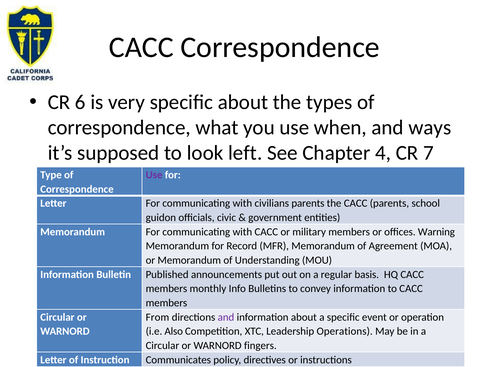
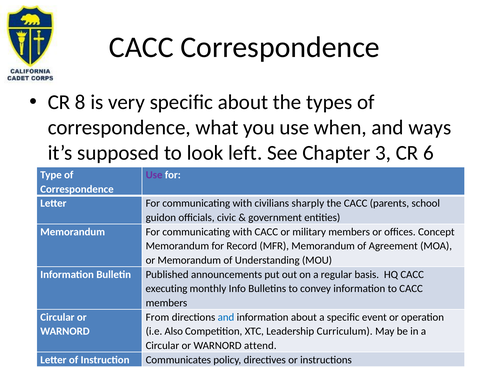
6: 6 -> 8 (80, 102)
4: 4 -> 3 (383, 153)
7: 7 -> 6 (428, 153)
civilians parents: parents -> sharply (308, 203)
Warning: Warning -> Concept (436, 232)
members: members -> executing (166, 288)
and colour: purple -> blue (226, 317)
Operations: Operations -> Curriculum (345, 331)
fingers: fingers -> attend (260, 345)
